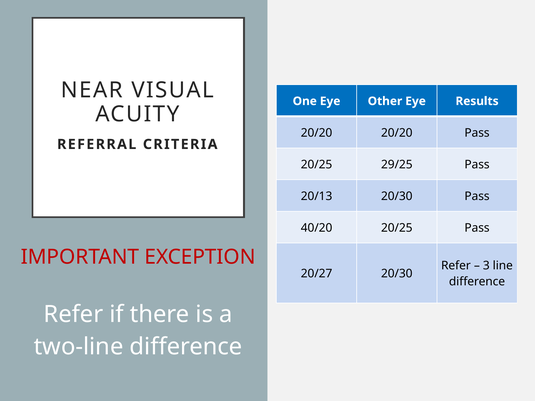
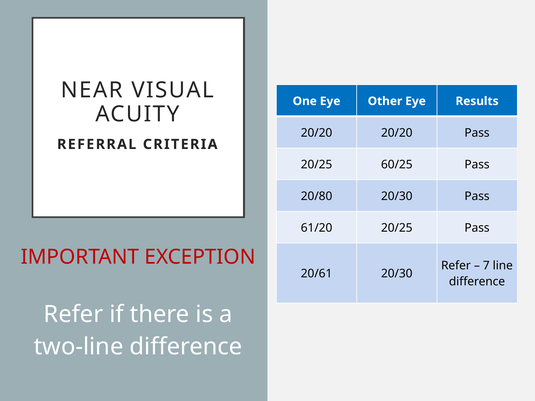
29/25: 29/25 -> 60/25 (397, 165)
20/13: 20/13 -> 20/80 (317, 196)
40/20: 40/20 -> 61/20 (317, 228)
3: 3 -> 7 (486, 266)
20/27: 20/27 -> 20/61 (317, 274)
